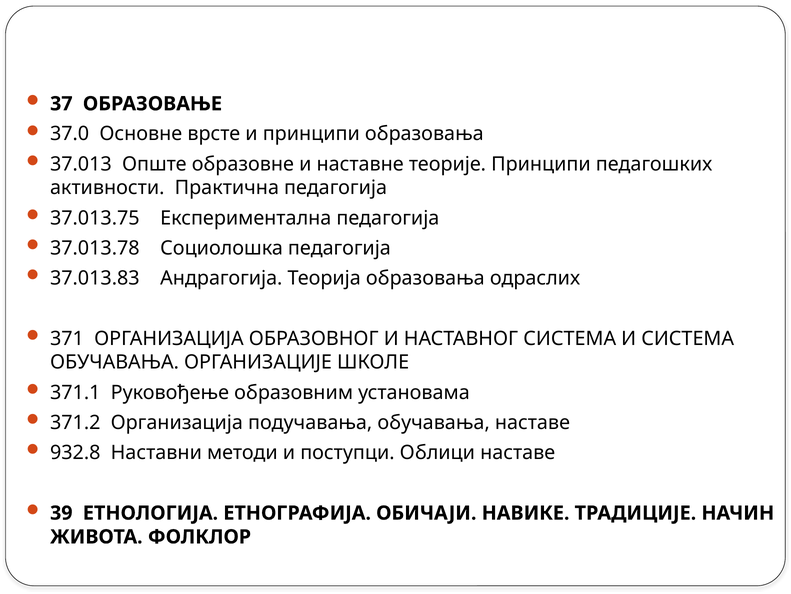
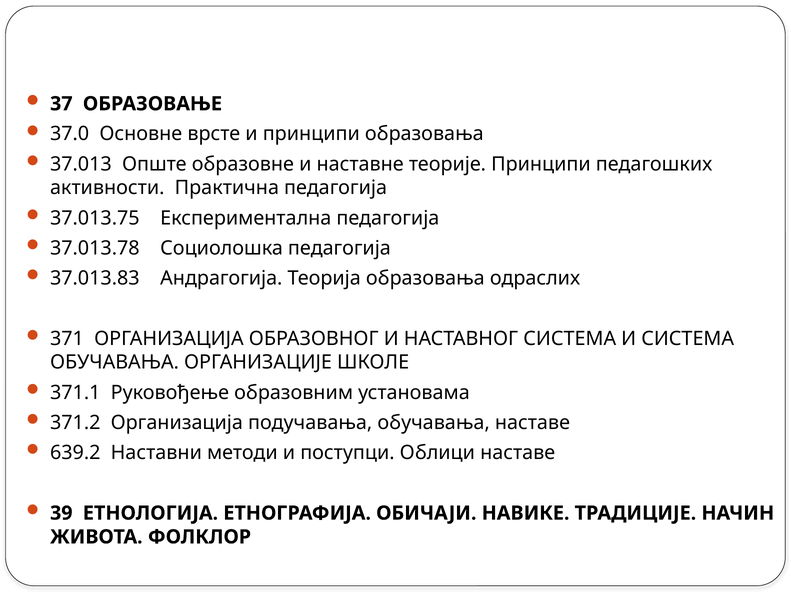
932.8: 932.8 -> 639.2 (75, 452)
